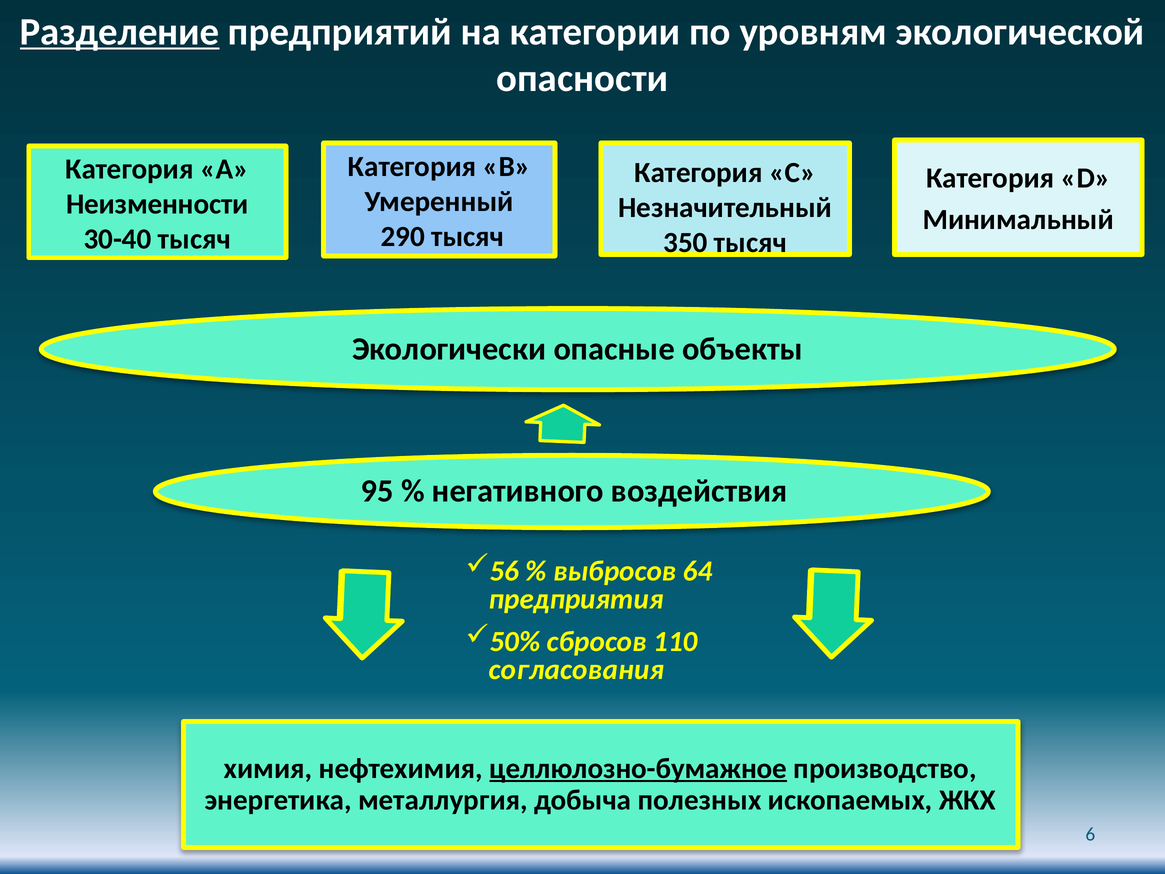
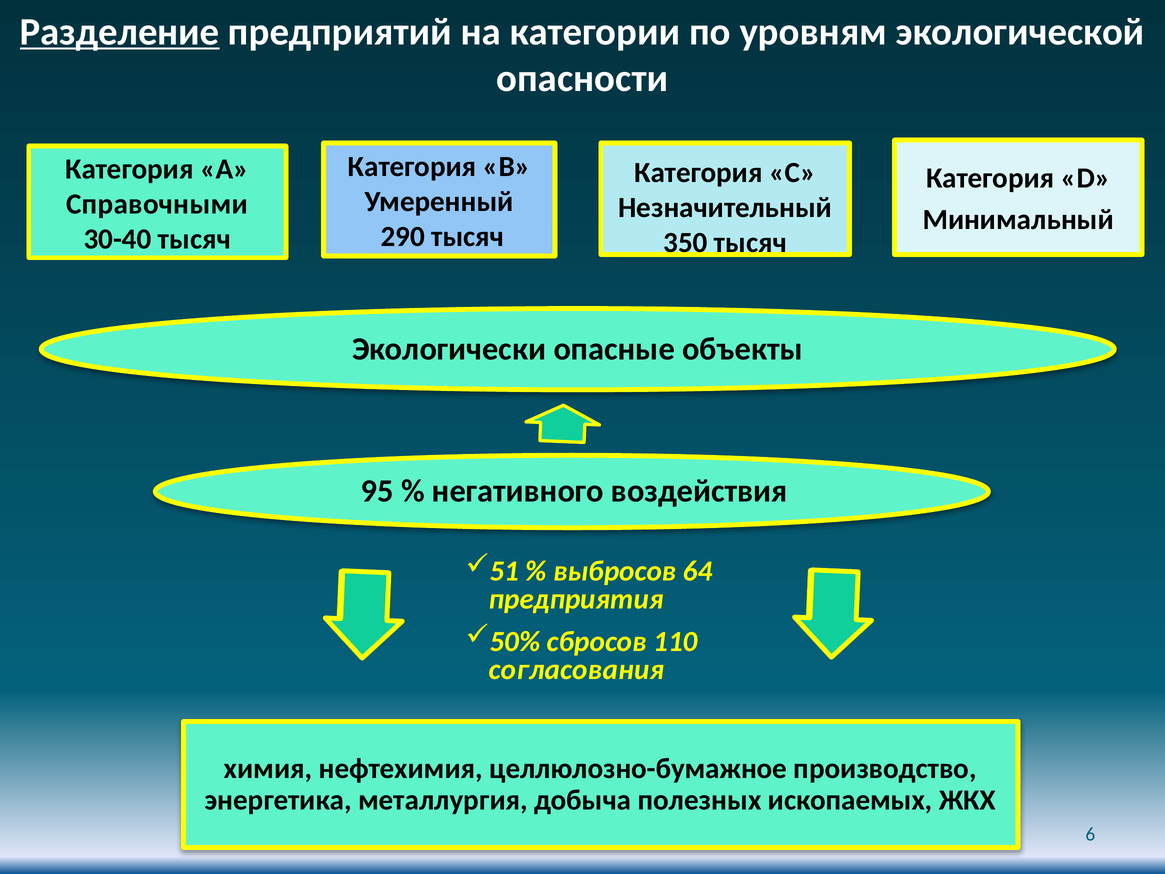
Неизменности: Неизменности -> Справочными (157, 204)
56: 56 -> 51 (504, 571)
целлюлозно-бумажное underline: present -> none (638, 768)
